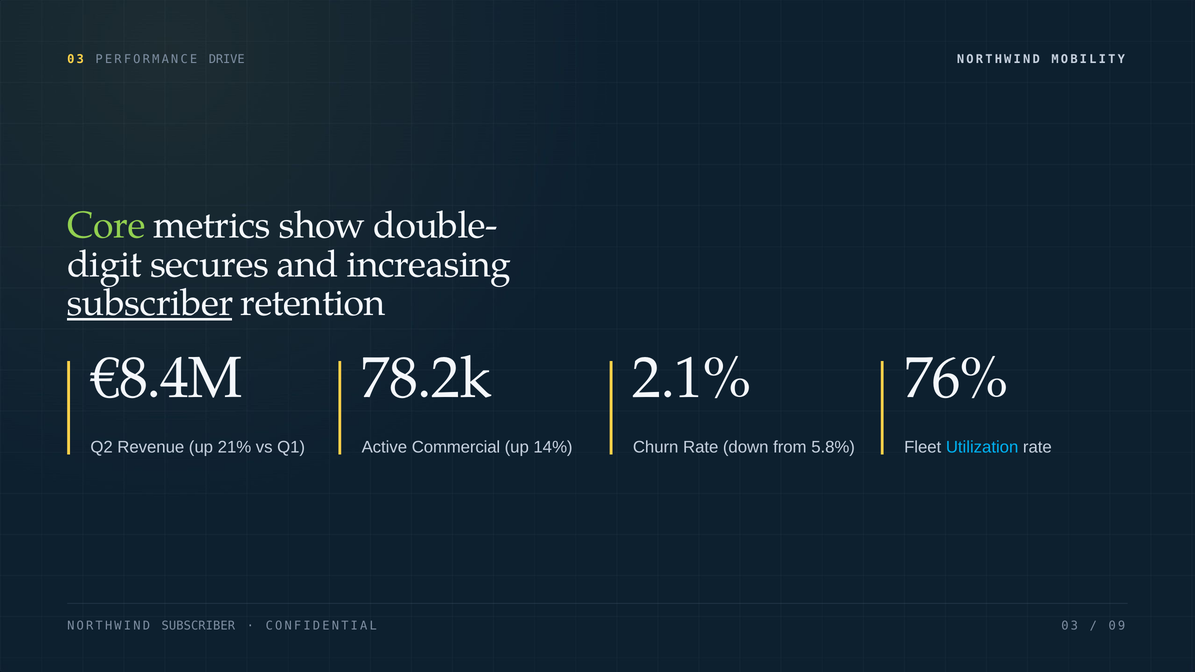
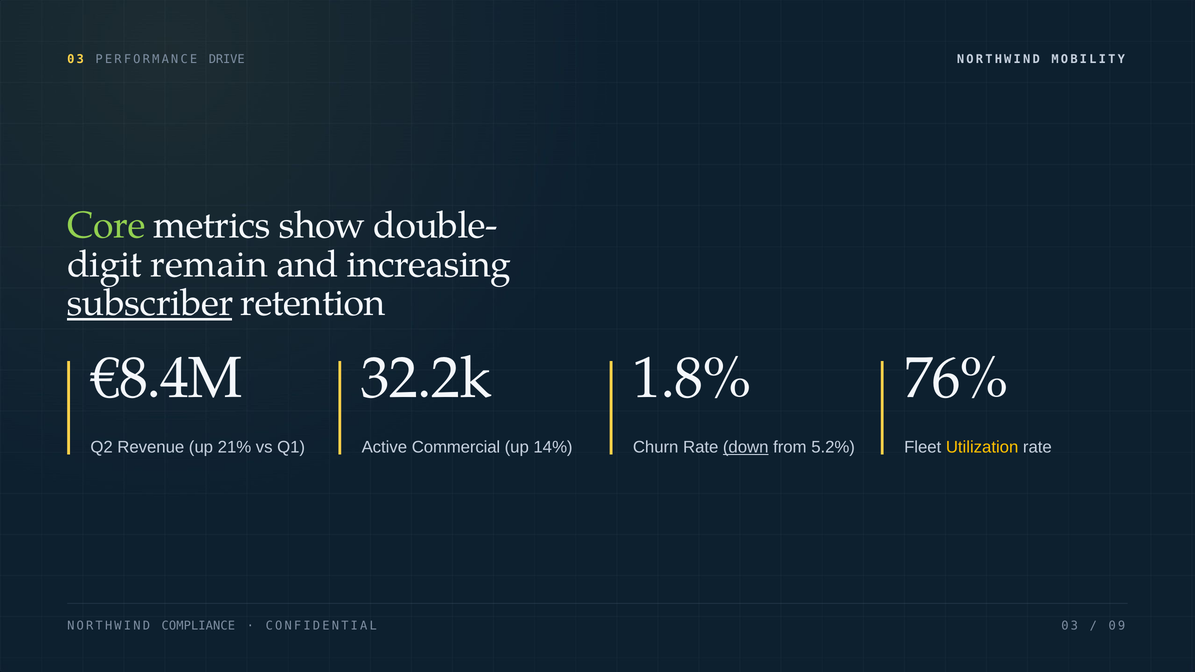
secures: secures -> remain (209, 264)
78.2k: 78.2k -> 32.2k (426, 378)
2.1%: 2.1% -> 1.8% (692, 378)
down underline: none -> present (746, 448)
5.8%: 5.8% -> 5.2% (833, 448)
Utilization colour: light blue -> yellow (982, 448)
NORTHWIND SUBSCRIBER: SUBSCRIBER -> COMPLIANCE (198, 626)
